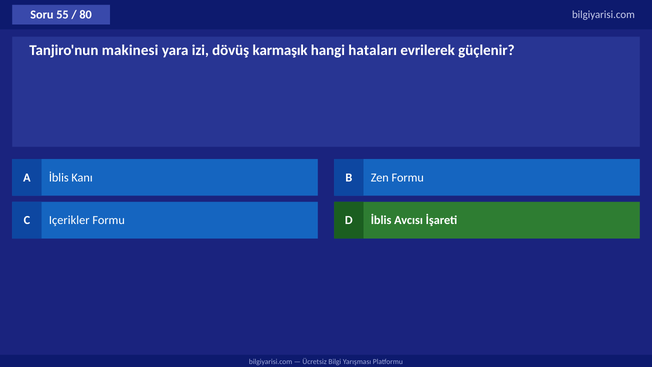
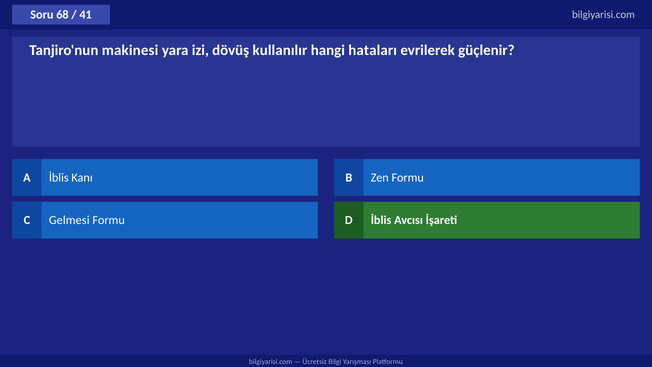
55: 55 -> 68 (62, 15)
80: 80 -> 41 (86, 15)
karmaşık: karmaşık -> kullanılır (280, 50)
Içerikler: Içerikler -> Gelmesi (69, 220)
